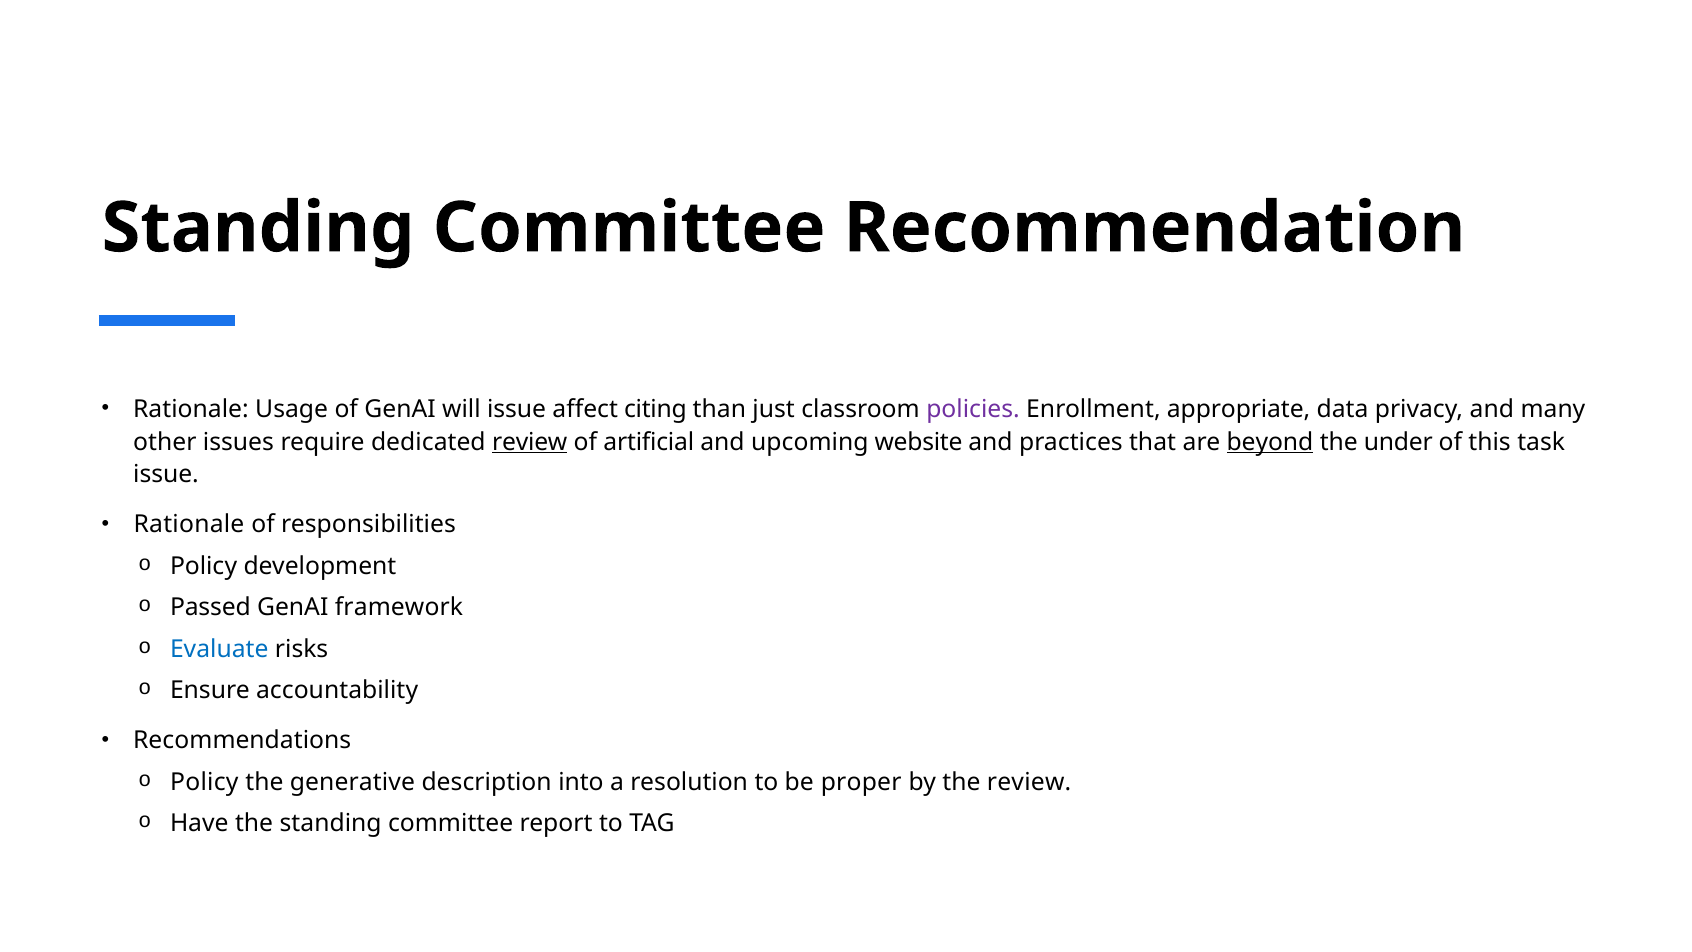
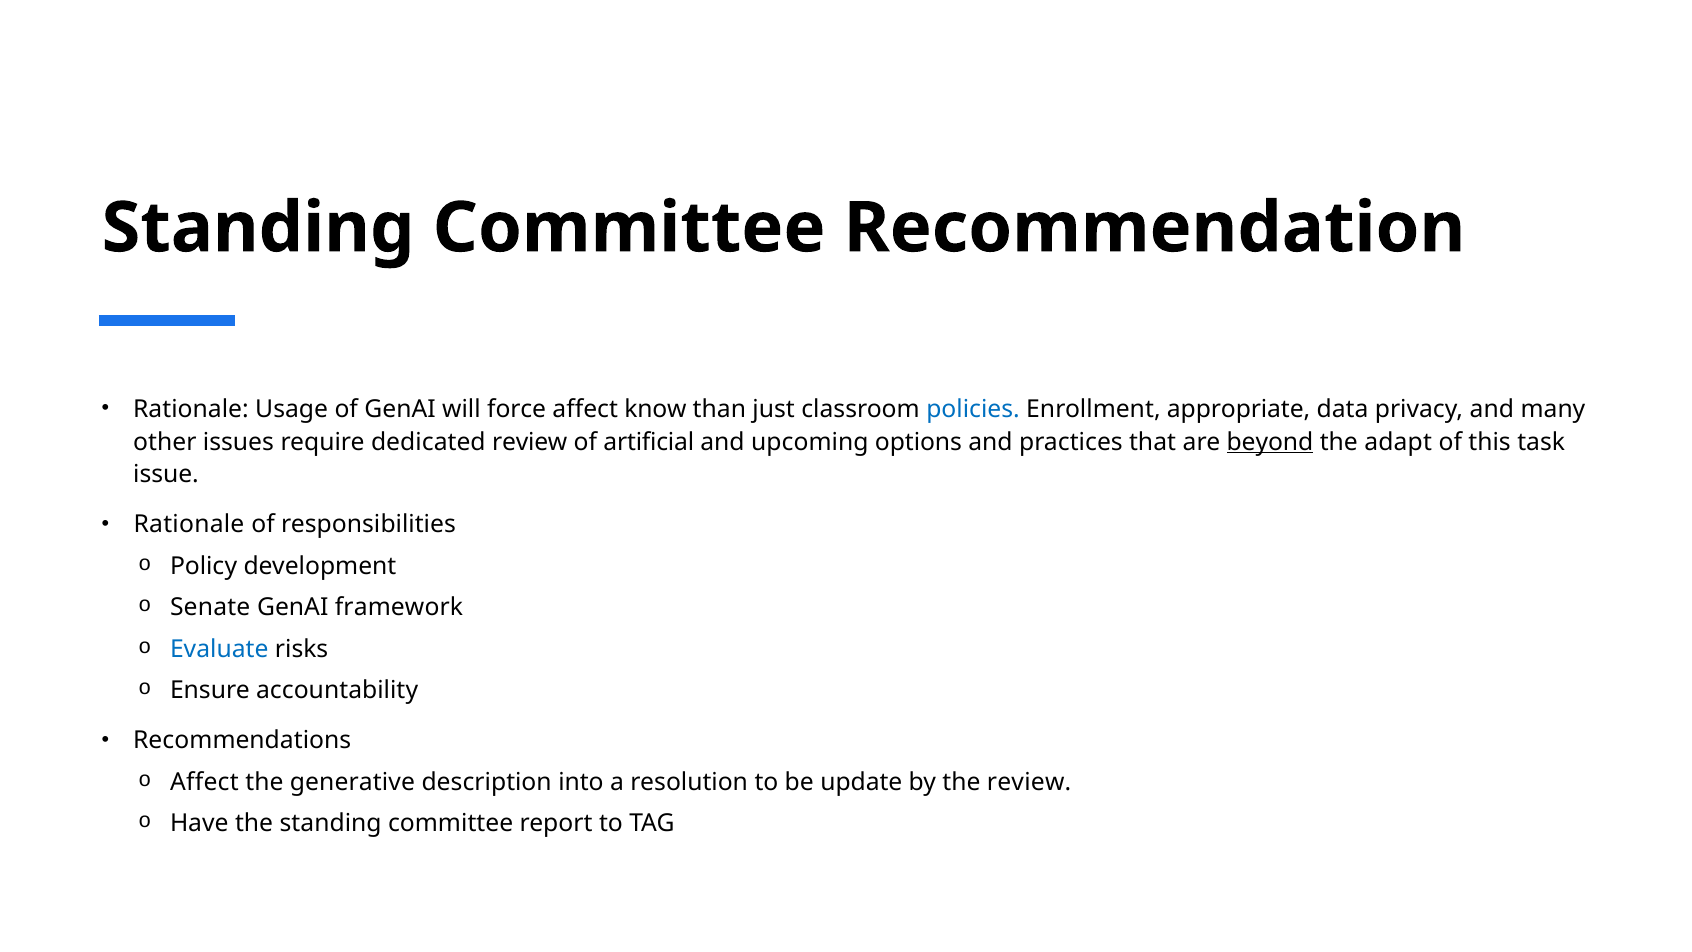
will issue: issue -> force (517, 409)
citing: citing -> know (655, 409)
policies colour: purple -> blue (973, 409)
review underline: present -> none (530, 442)
website: website -> options (918, 442)
under: under -> adapt (1398, 442)
Passed: Passed -> Senate (210, 607)
Policy: Policy -> Affect (204, 782)
proper: proper -> update (861, 782)
